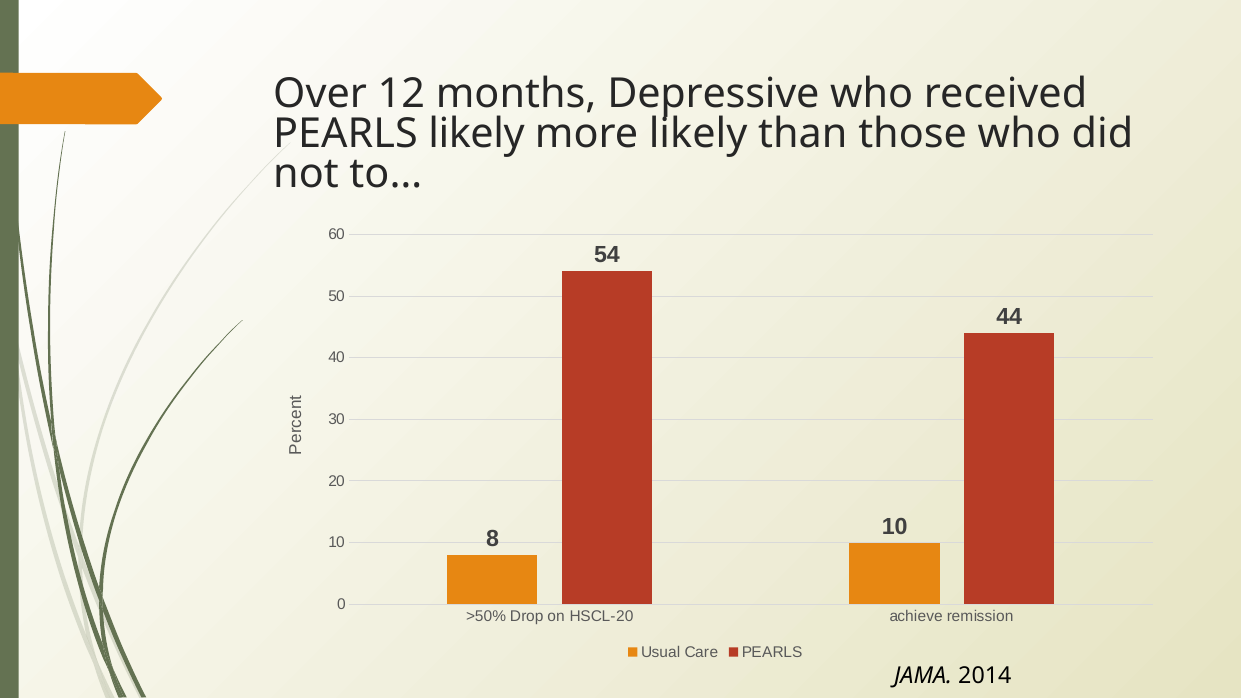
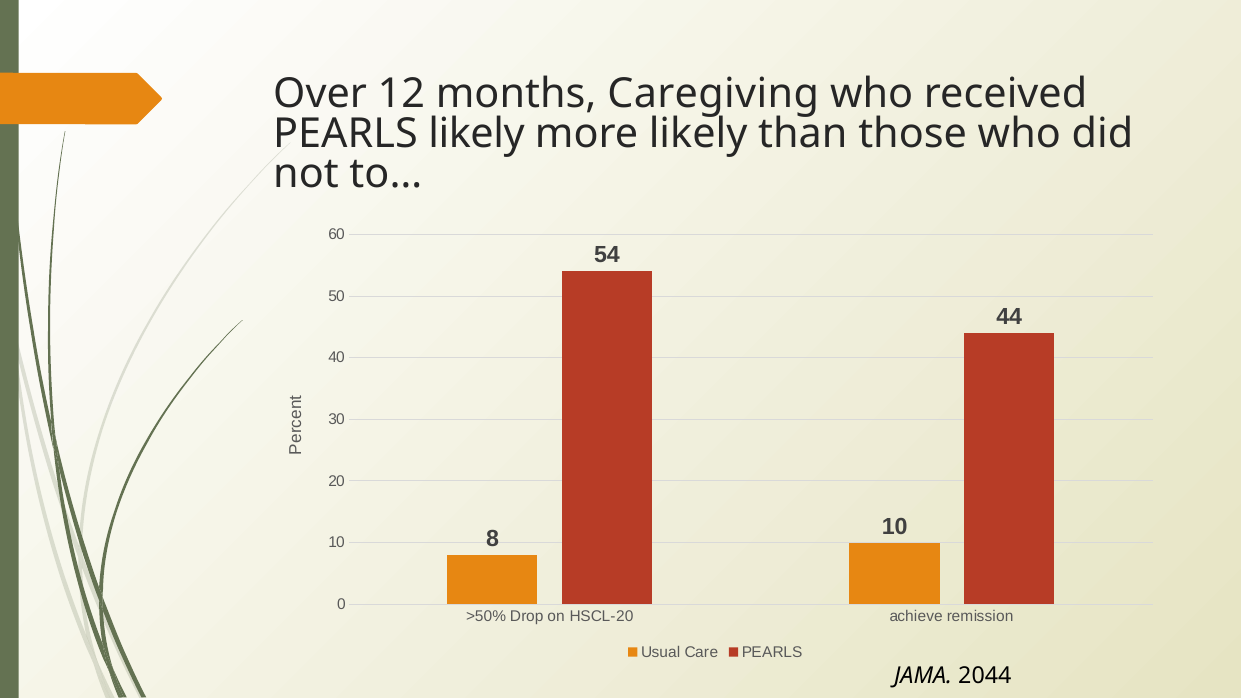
Depressive: Depressive -> Caregiving (713, 94)
2014: 2014 -> 2044 (985, 676)
